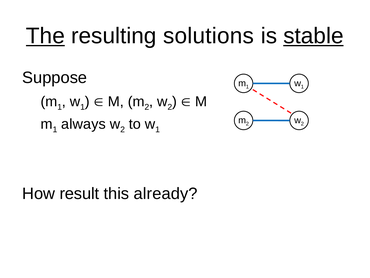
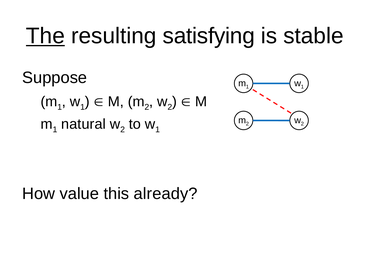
solutions: solutions -> satisfying (209, 36)
stable underline: present -> none (313, 36)
always: always -> natural (84, 124)
result: result -> value (79, 193)
